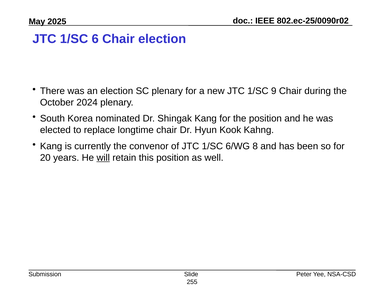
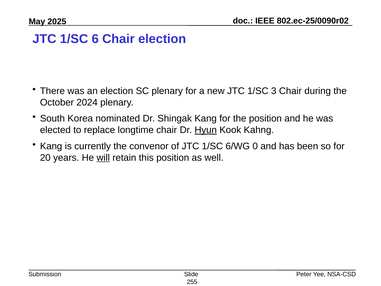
9: 9 -> 3 (274, 91)
Hyun underline: none -> present (206, 130)
8: 8 -> 0 (255, 146)
